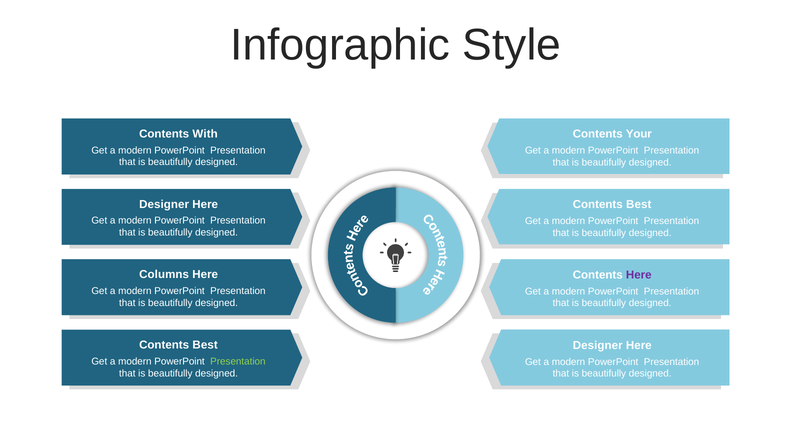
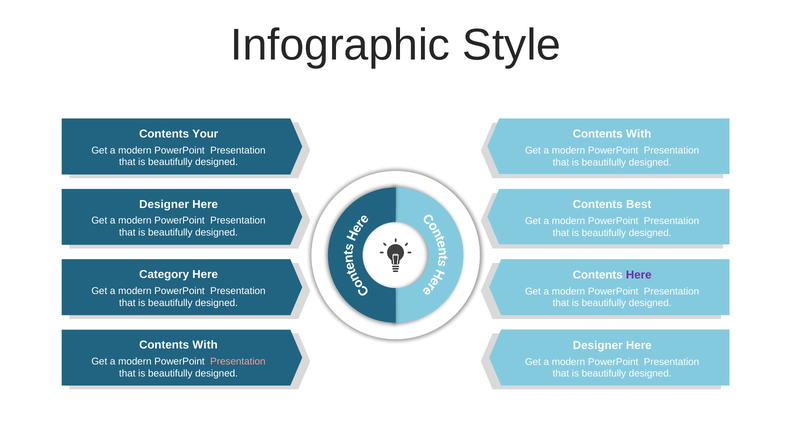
With: With -> Your (205, 134)
Your: Your -> With (639, 134)
Columns: Columns -> Category (164, 275)
Best: Best -> With (205, 345)
Presentation colour: light green -> pink (238, 362)
